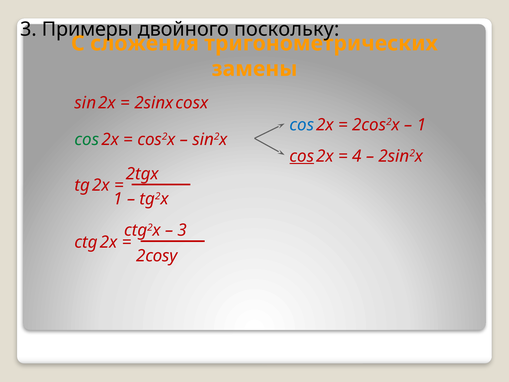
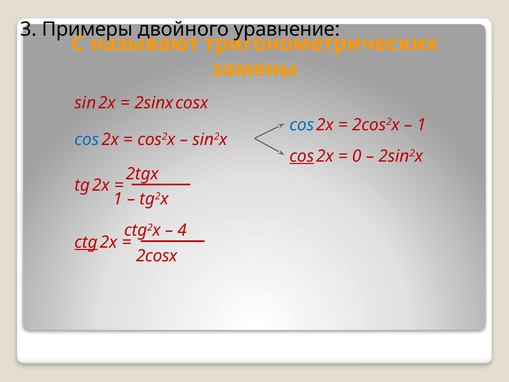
поскольку: поскольку -> уравнение (287, 29)
сложения: сложения -> называют (145, 43)
cos colour: green -> blue (87, 139)
4: 4 -> 0 (357, 156)
3: 3 -> 4 (182, 230)
ctg underline: none -> present (86, 242)
2cosy: 2cosy -> 2cosx (157, 256)
